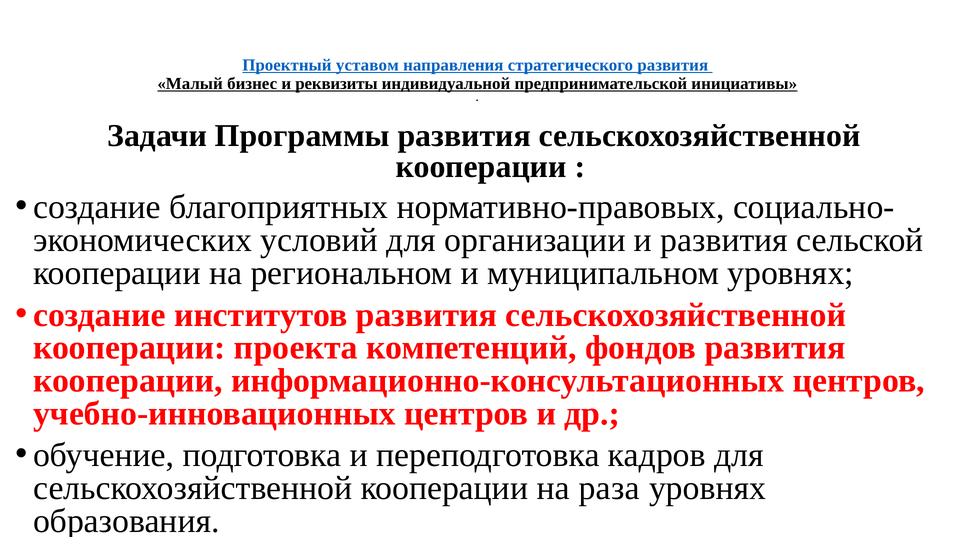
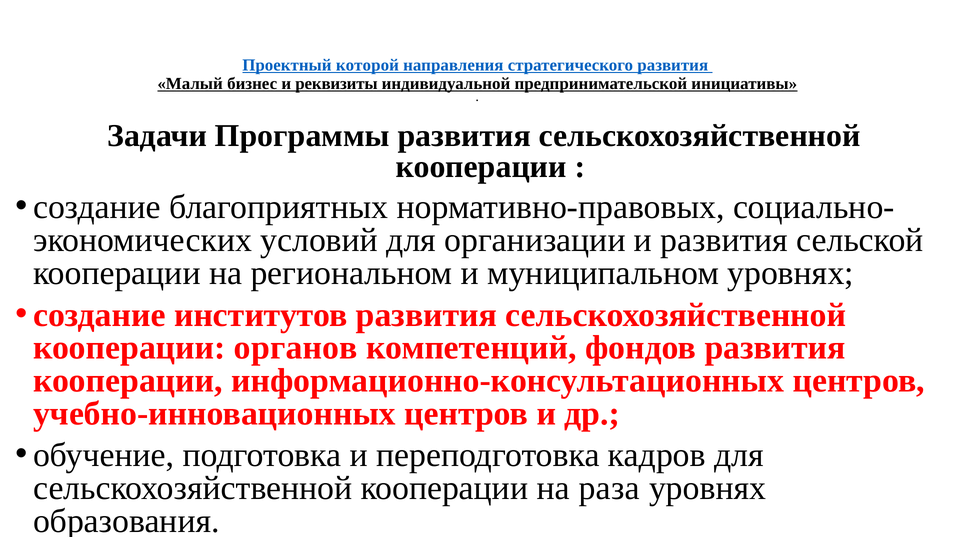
уставом: уставом -> которой (367, 65)
проекта: проекта -> органов (296, 348)
